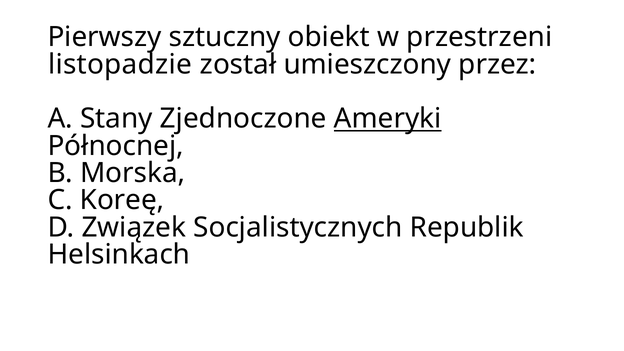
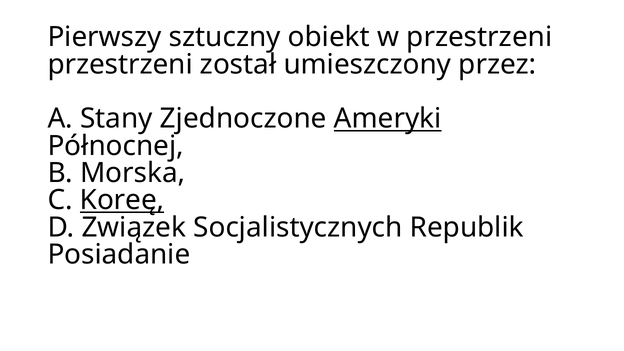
listopadzie: listopadzie -> przestrzeni (120, 64)
Koreę underline: none -> present (122, 200)
Helsinkach: Helsinkach -> Posiadanie (119, 255)
